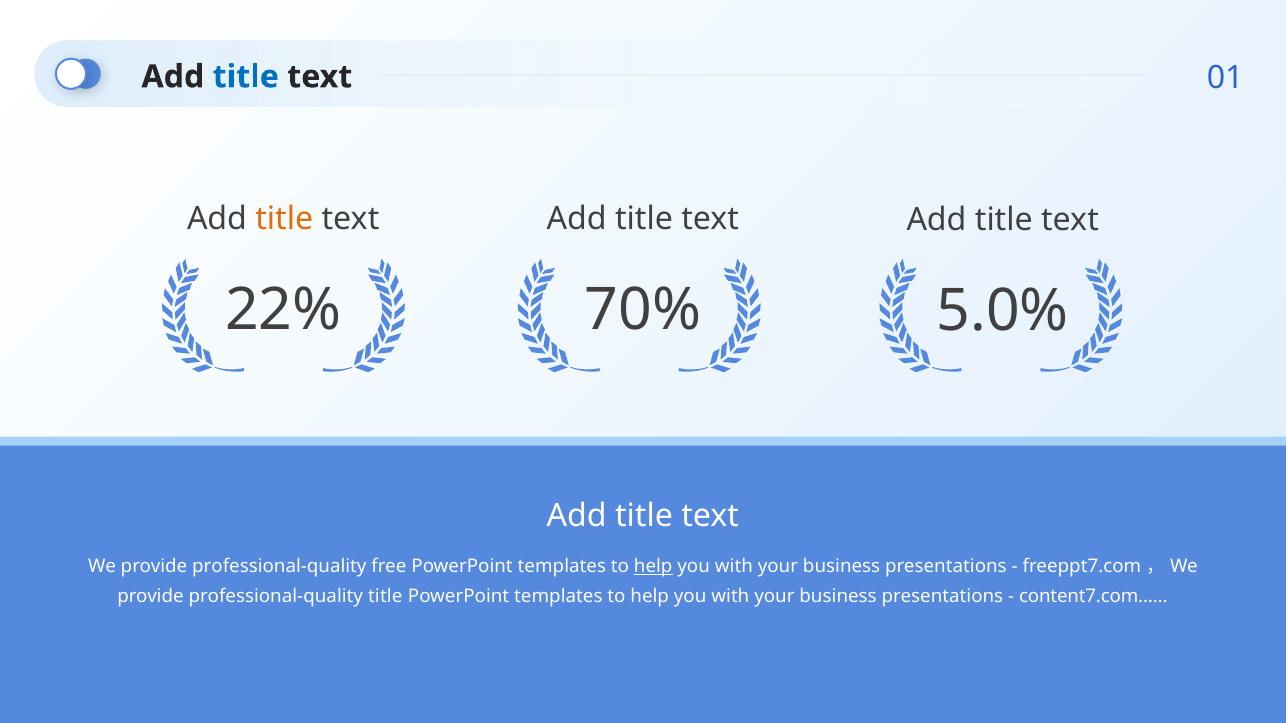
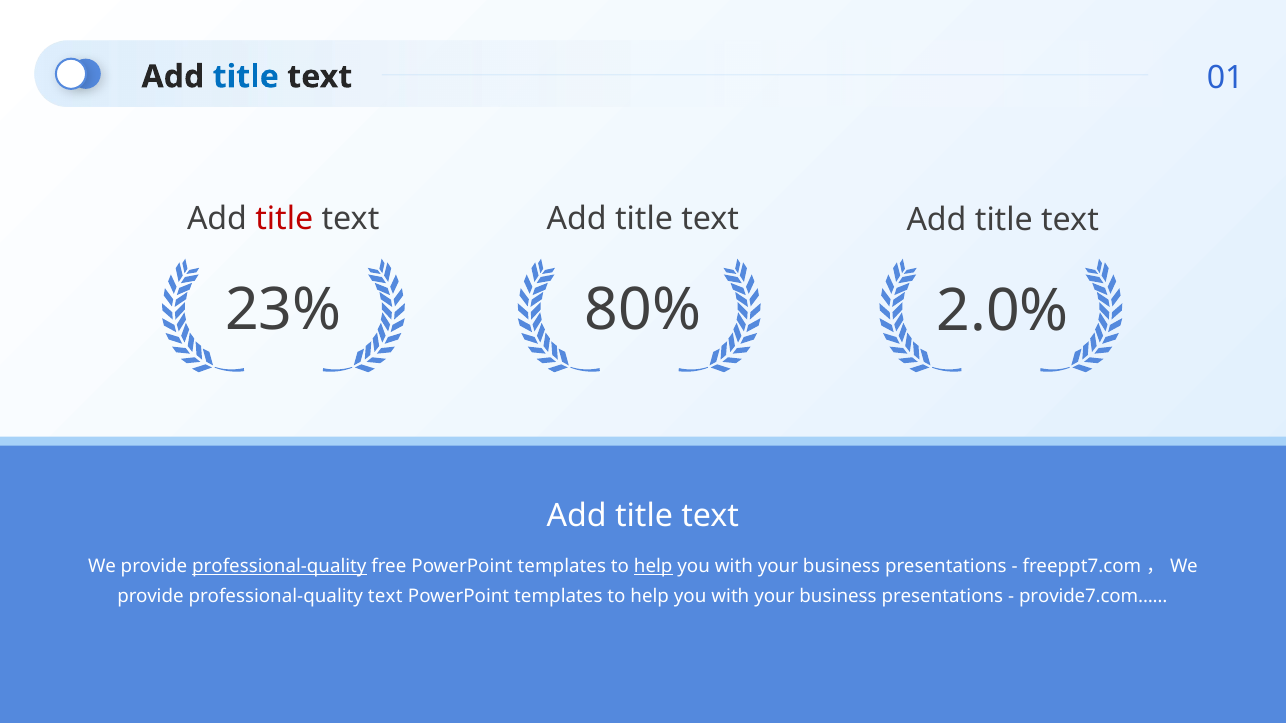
title colour: orange -> red (284, 219)
22%: 22% -> 23% (283, 310)
70%: 70% -> 80% (643, 310)
5.0%: 5.0% -> 2.0% (1003, 311)
professional-quality underline: none -> present (279, 567)
professional-quality title: title -> text (385, 596)
content7.com……: content7.com…… -> provide7.com…… (1093, 596)
